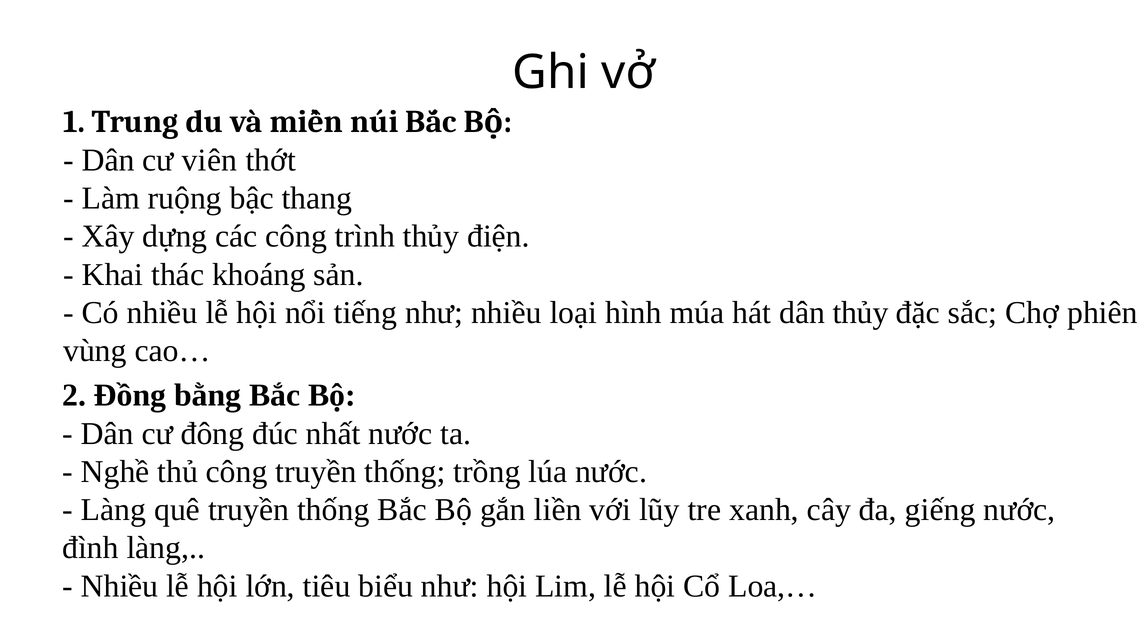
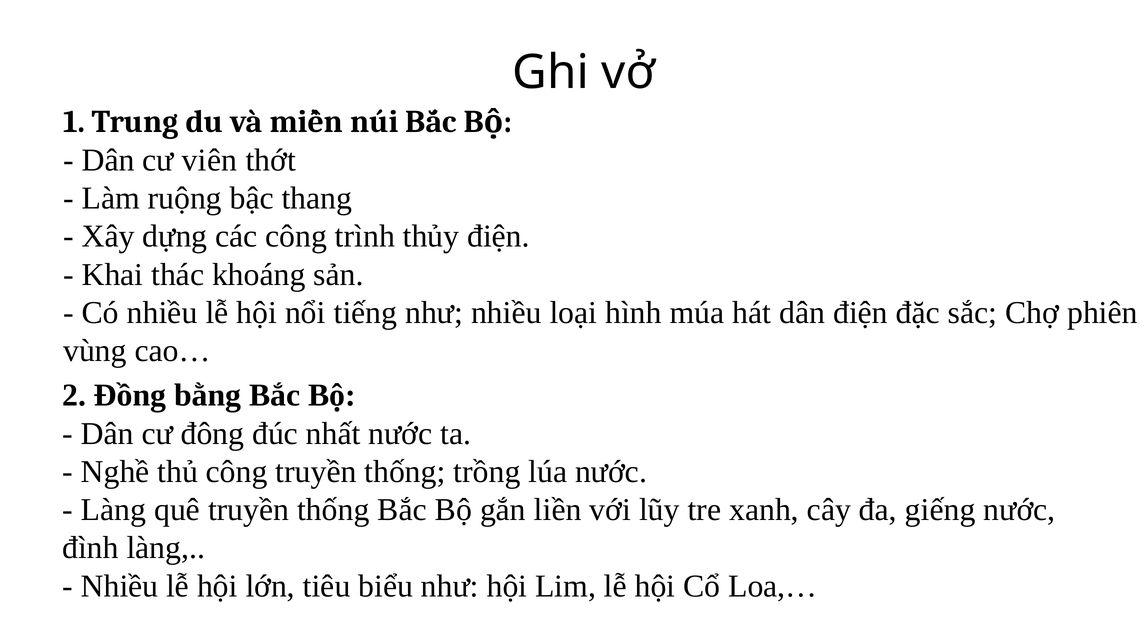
dân thủy: thủy -> điện (860, 313)
